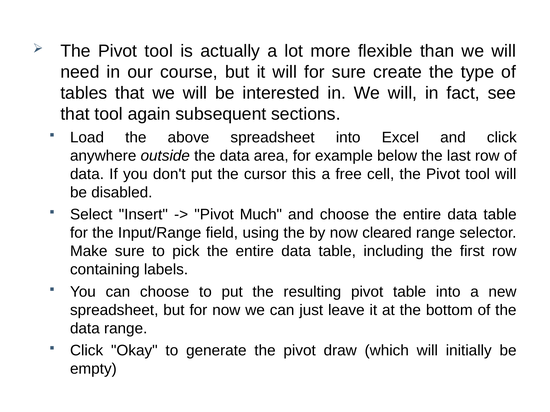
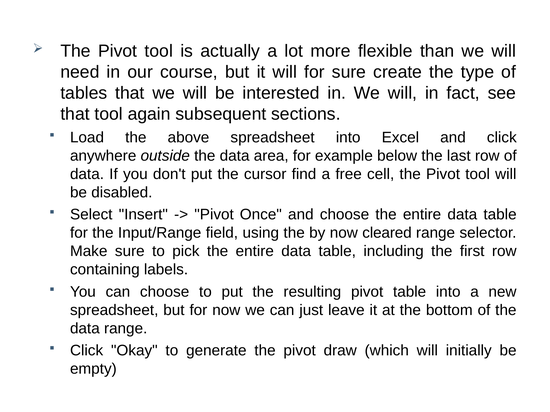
this: this -> find (304, 174)
Much: Much -> Once (261, 215)
